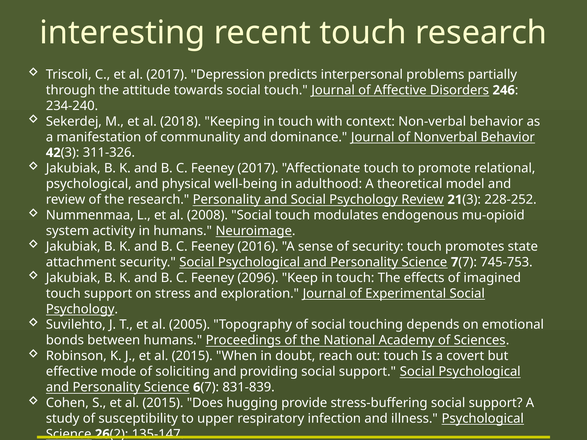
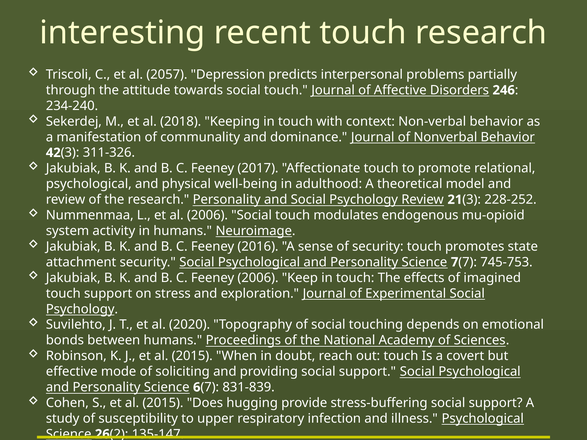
al 2017: 2017 -> 2057 (167, 75)
al 2008: 2008 -> 2006 (207, 215)
Feeney 2096: 2096 -> 2006 (258, 278)
2005: 2005 -> 2020 (190, 325)
